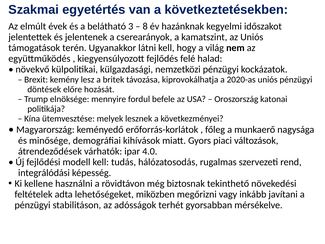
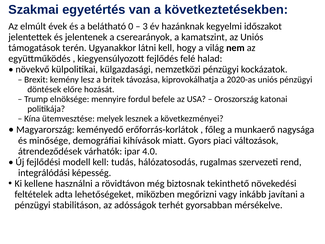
3: 3 -> 0 (131, 26)
8: 8 -> 3 (145, 26)
